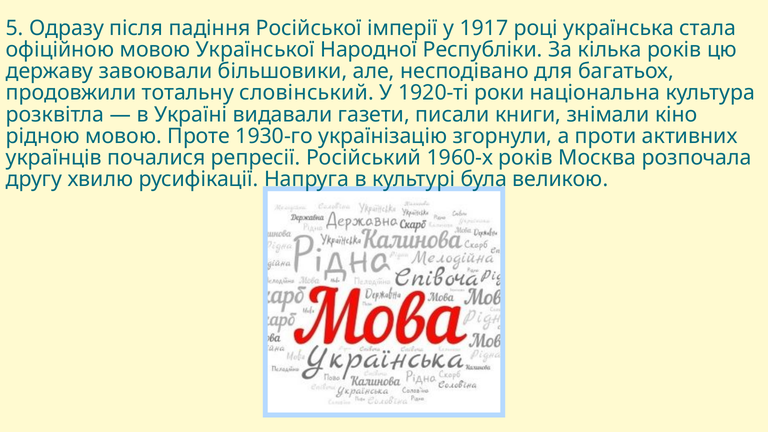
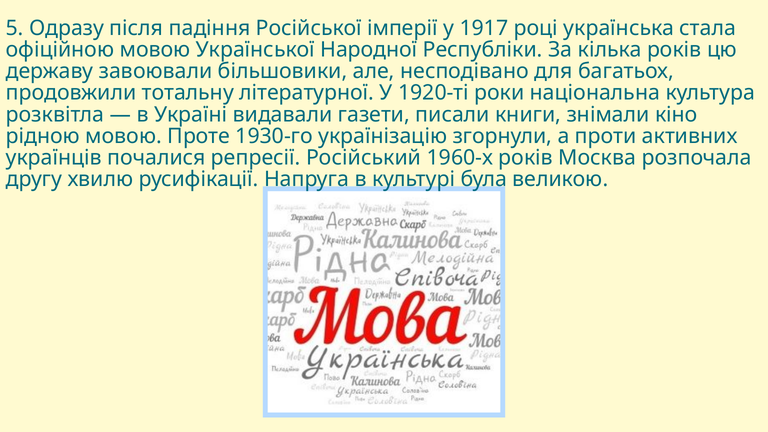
словінський: словінський -> літературної (307, 93)
